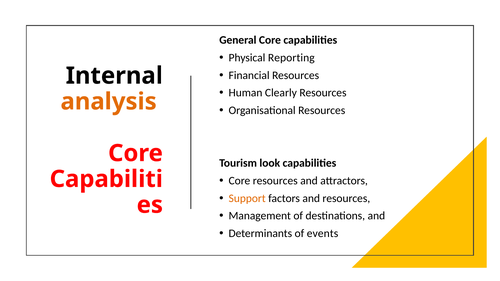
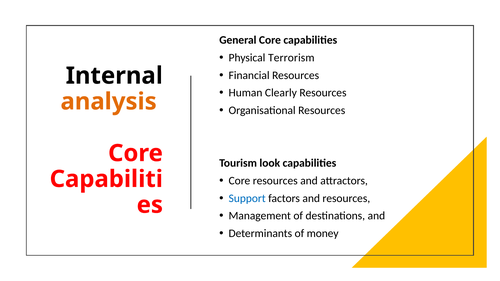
Reporting: Reporting -> Terrorism (291, 58)
Support colour: orange -> blue (247, 198)
events: events -> money (323, 234)
